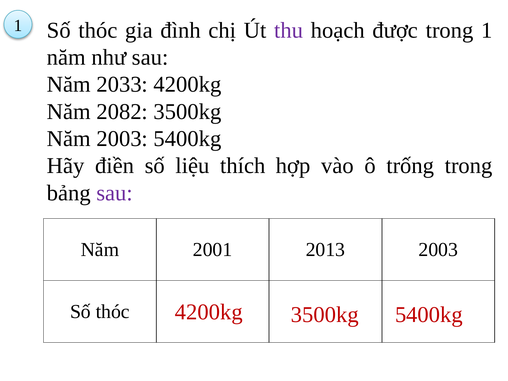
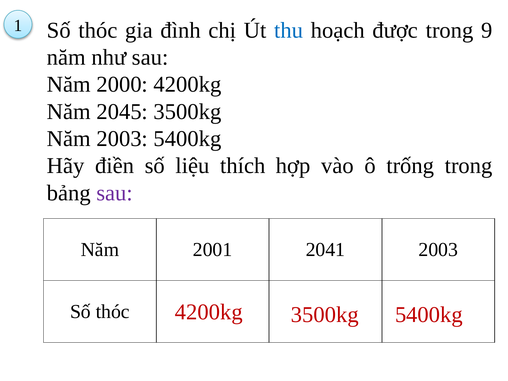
thu colour: purple -> blue (289, 30)
trong 1: 1 -> 9 (487, 30)
2033: 2033 -> 2000 (122, 85)
2082: 2082 -> 2045 (122, 112)
2013: 2013 -> 2041 (325, 250)
